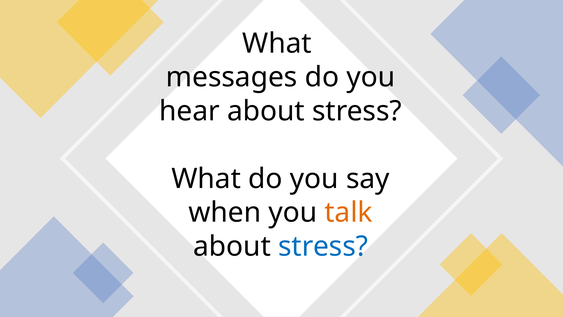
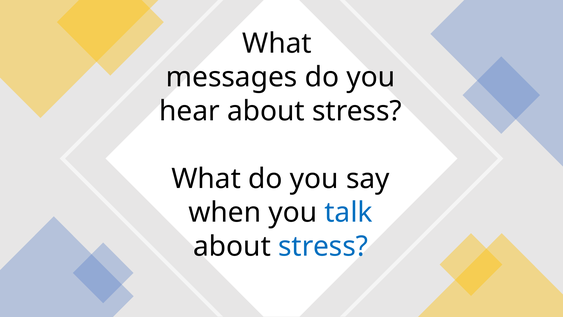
talk colour: orange -> blue (349, 212)
